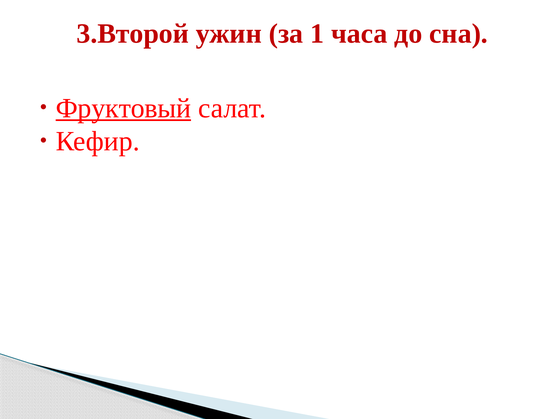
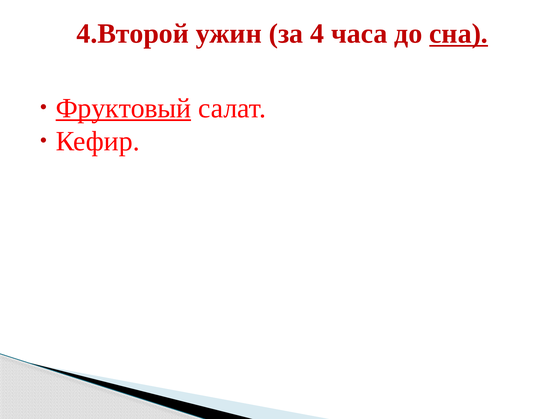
3.Второй: 3.Второй -> 4.Второй (133, 34)
1: 1 -> 4 (317, 34)
сна underline: none -> present (459, 34)
